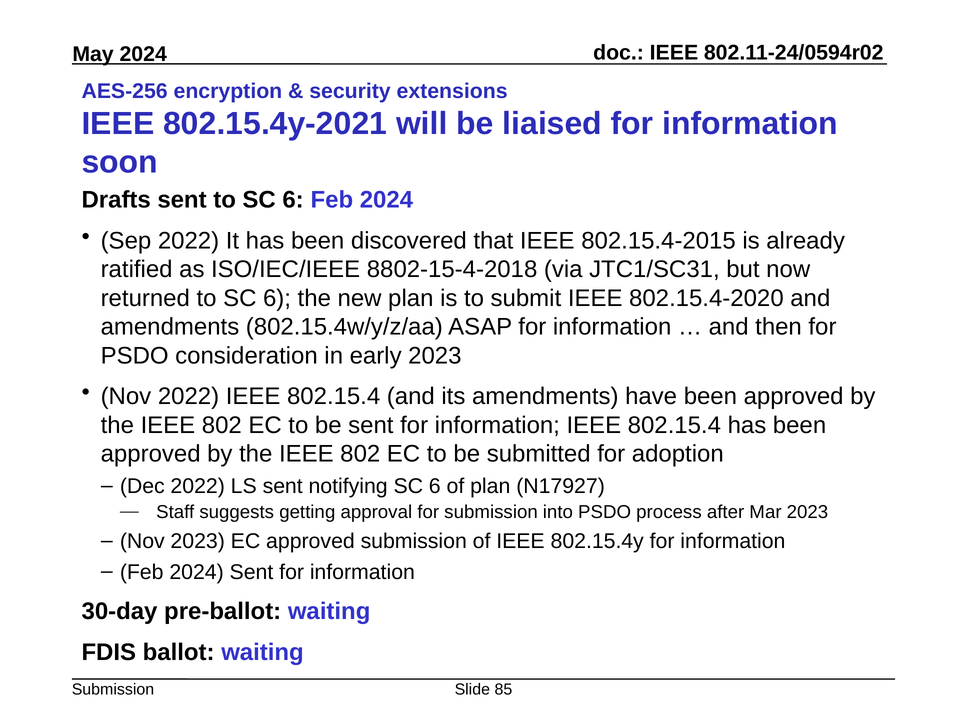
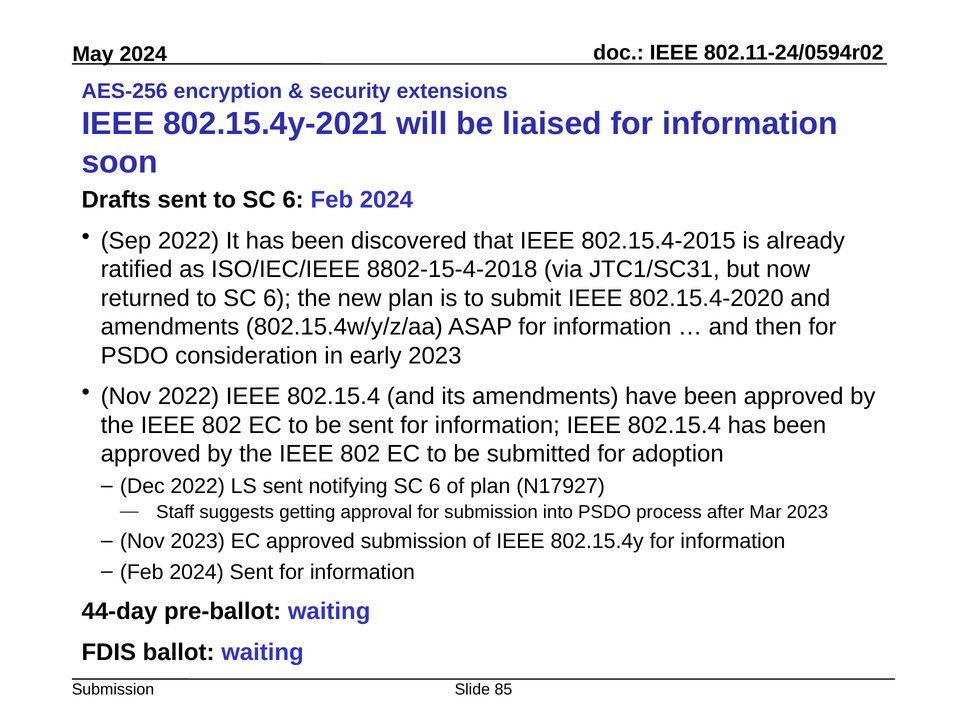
30-day: 30-day -> 44-day (119, 612)
